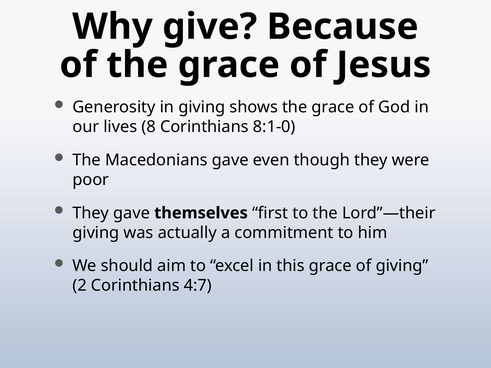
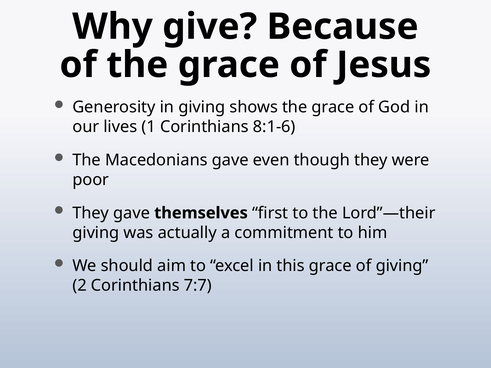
8: 8 -> 1 (149, 127)
8:1-0: 8:1-0 -> 8:1-6 (274, 127)
4:7: 4:7 -> 7:7 (198, 286)
